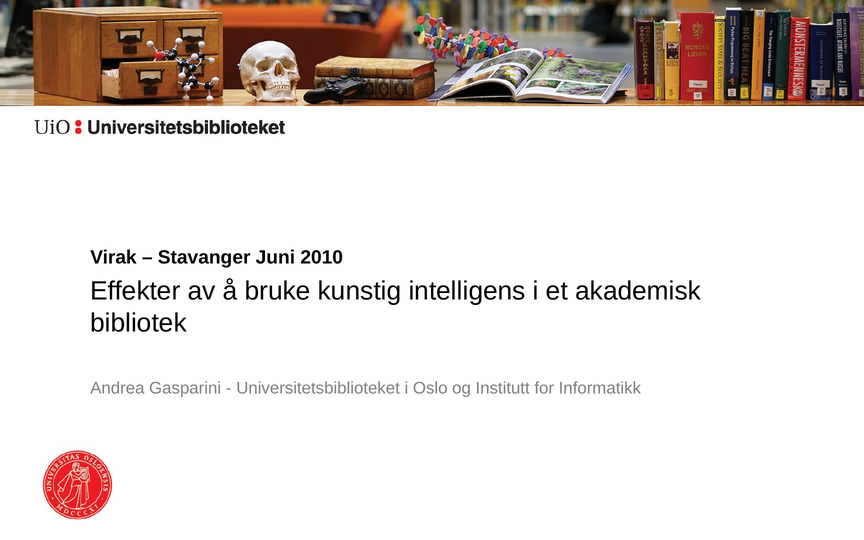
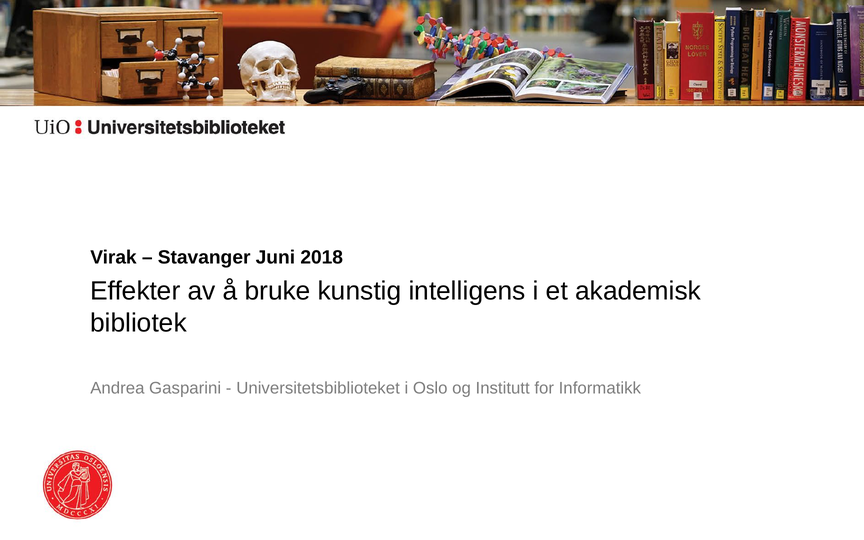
2010: 2010 -> 2018 (322, 258)
